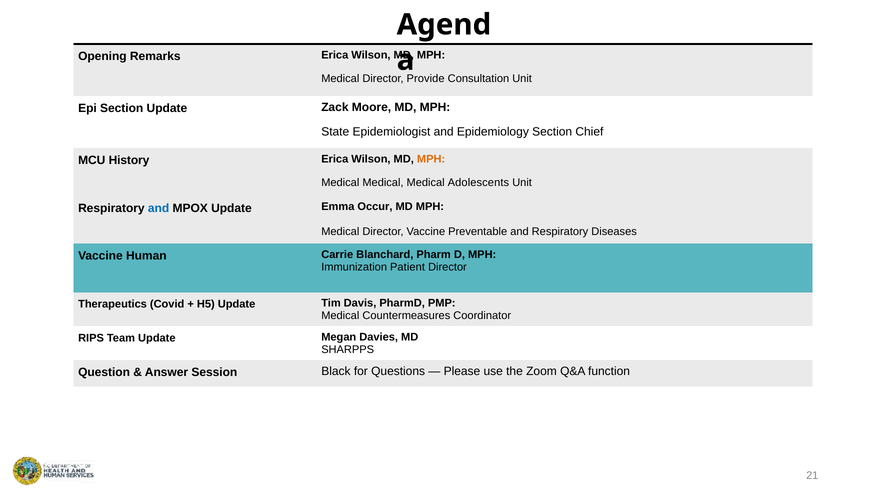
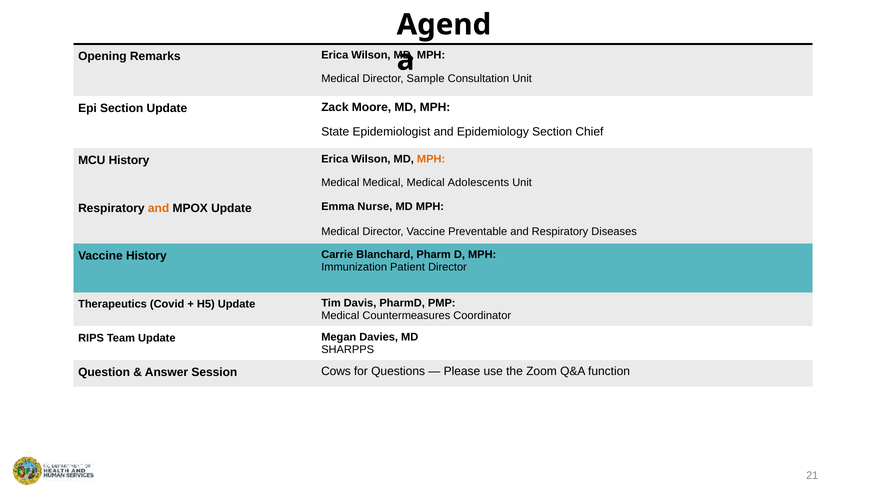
Provide: Provide -> Sample (426, 78)
and colour: blue -> orange (159, 208)
Occur: Occur -> Nurse (375, 207)
Vaccine Human: Human -> History (146, 256)
Black: Black -> Cows (336, 372)
